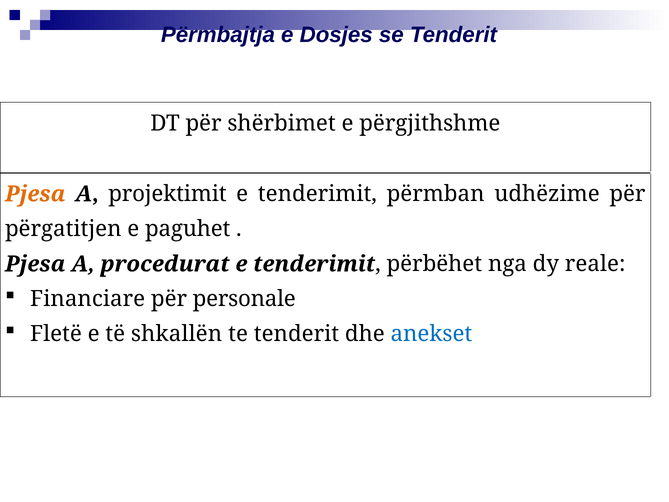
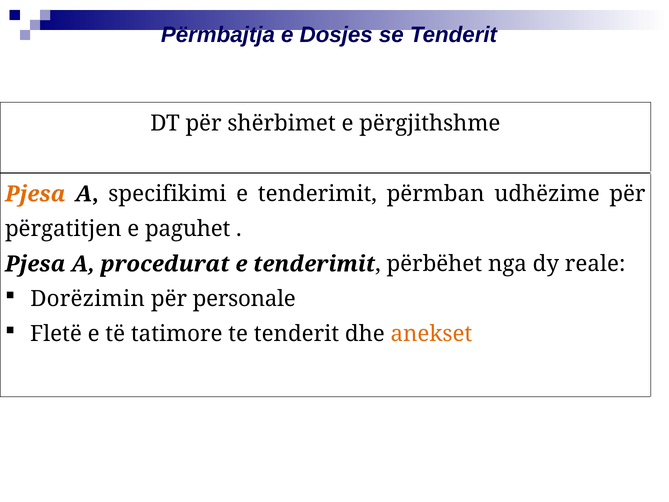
projektimit: projektimit -> specifikimi (167, 194)
Financiare: Financiare -> Dorëzimin (88, 299)
shkallën: shkallën -> tatimore (177, 334)
anekset colour: blue -> orange (431, 334)
